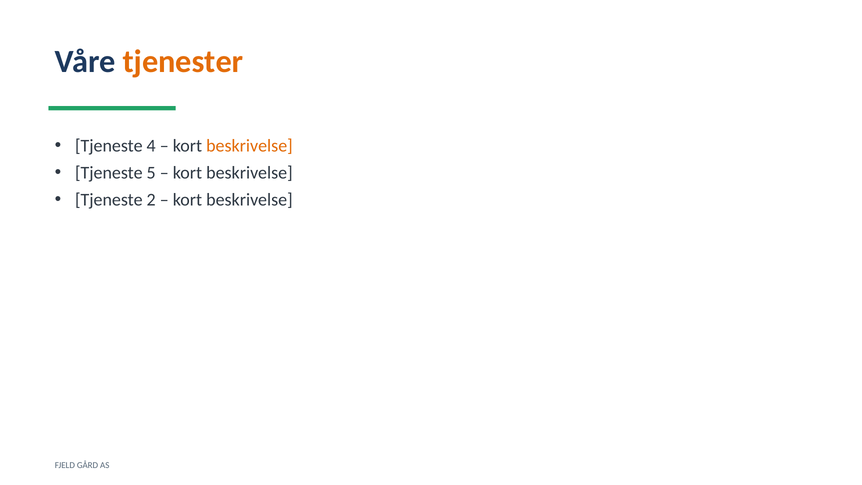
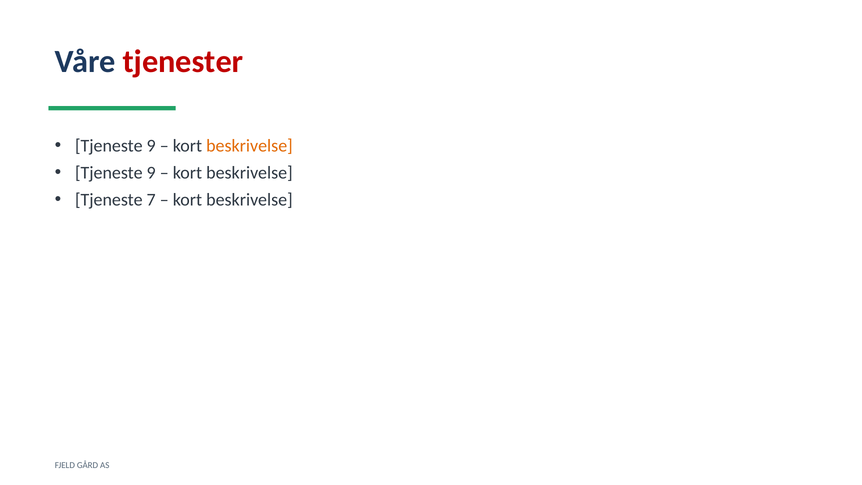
tjenester colour: orange -> red (183, 62)
4: 4 -> 9 (151, 146)
5: 5 -> 9 (151, 173)
2: 2 -> 7 (151, 200)
